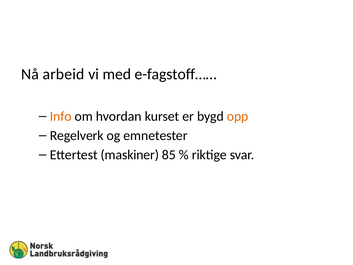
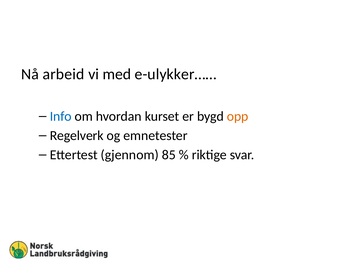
e-fagstoff……: e-fagstoff…… -> e-ulykker…… (176, 74)
Info colour: orange -> blue (61, 116)
maskiner: maskiner -> gjennom (130, 155)
